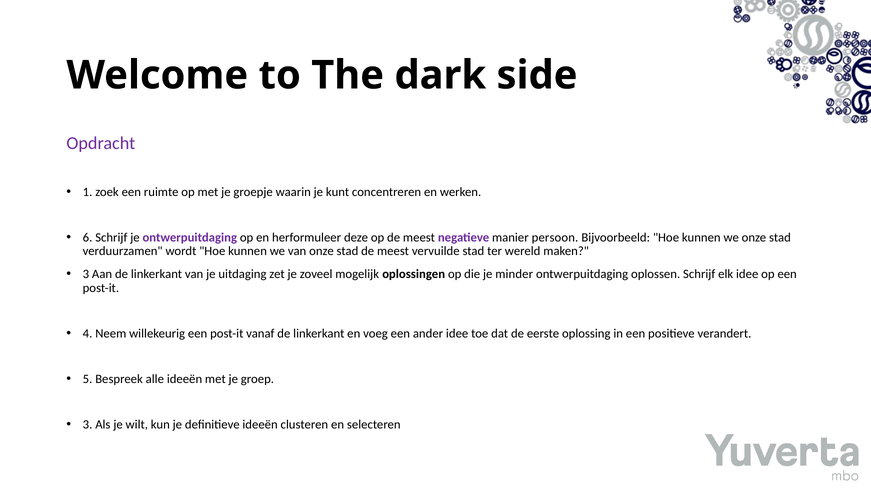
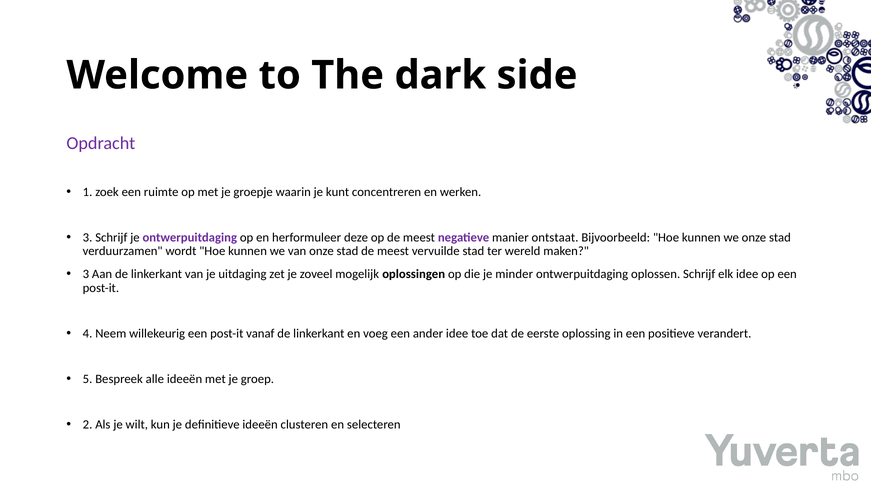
6: 6 -> 3 (88, 238)
persoon: persoon -> ontstaat (555, 238)
3: 3 -> 2 (88, 425)
